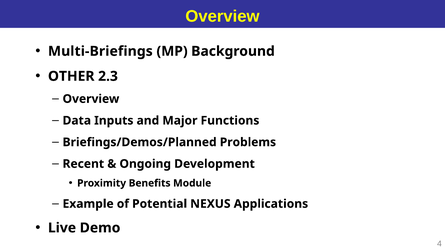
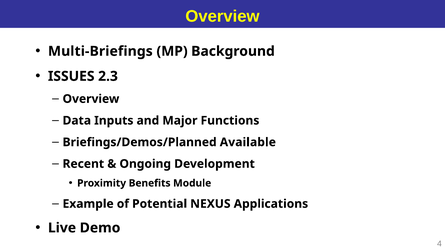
OTHER: OTHER -> ISSUES (71, 76)
Problems: Problems -> Available (248, 142)
